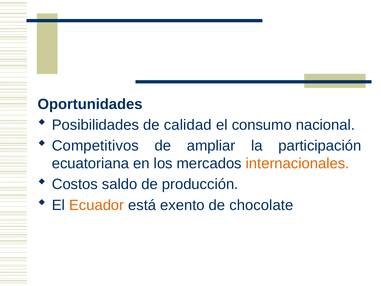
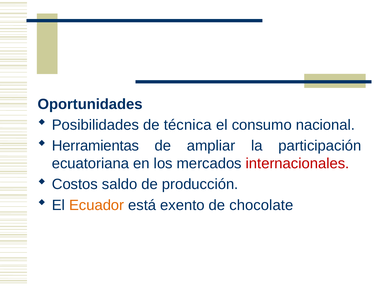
calidad: calidad -> técnica (188, 125)
Competitivos: Competitivos -> Herramientas (95, 146)
internacionales colour: orange -> red (297, 163)
